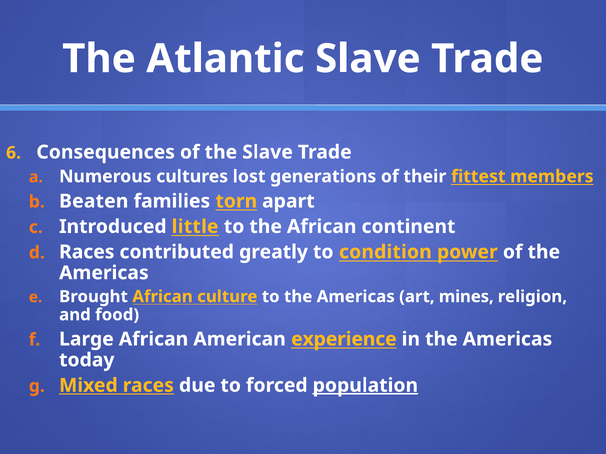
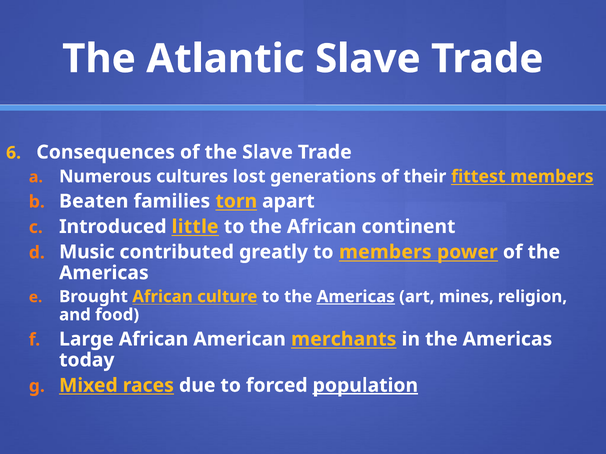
Races: Races -> Music (87, 252)
to condition: condition -> members (385, 252)
Americas underline: none -> present (356, 297)
experience: experience -> merchants (344, 339)
